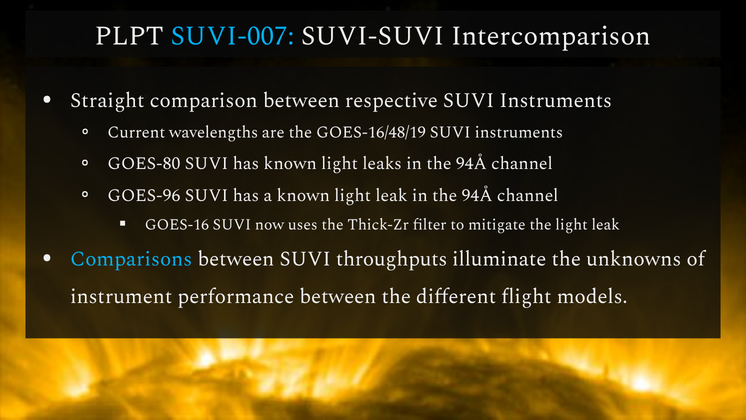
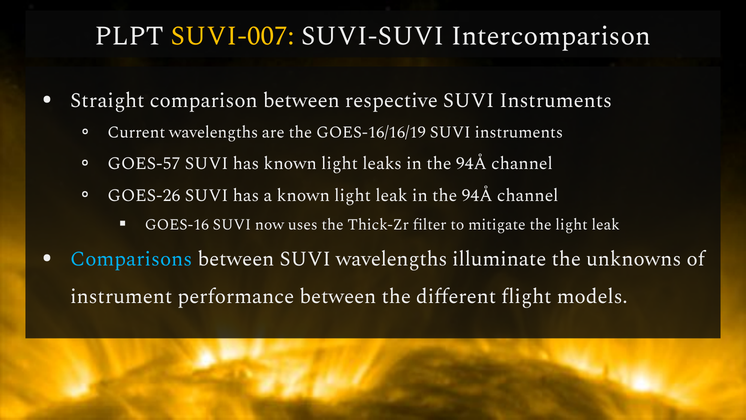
SUVI-007 colour: light blue -> yellow (233, 36)
GOES-16/48/19: GOES-16/48/19 -> GOES-16/16/19 (371, 132)
GOES-80: GOES-80 -> GOES-57 (144, 163)
GOES-96: GOES-96 -> GOES-26 (144, 195)
SUVI throughputs: throughputs -> wavelengths (392, 259)
